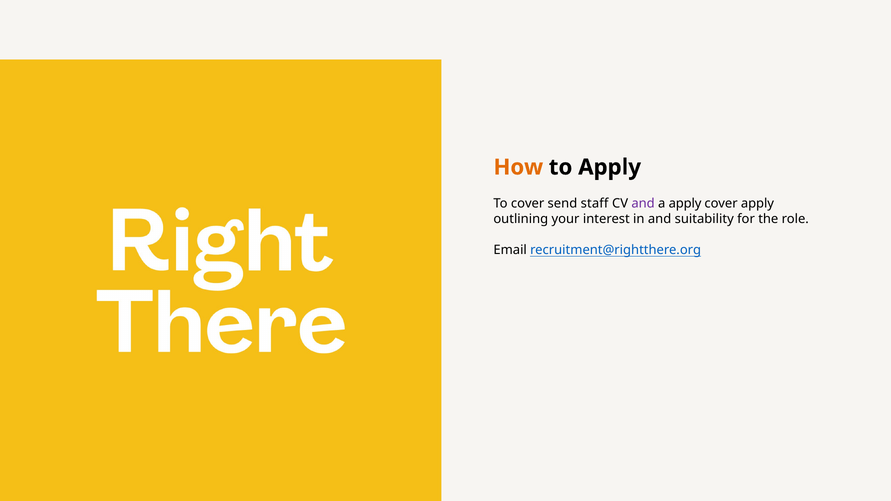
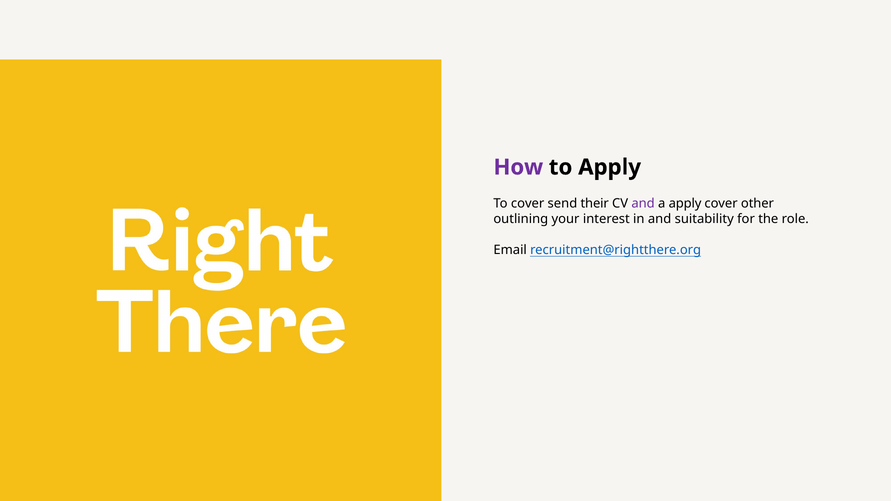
How colour: orange -> purple (518, 167)
staff: staff -> their (595, 203)
cover apply: apply -> other (757, 203)
